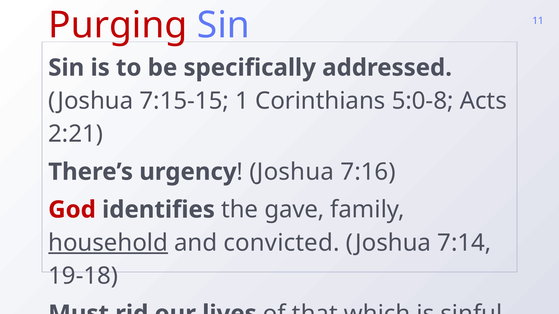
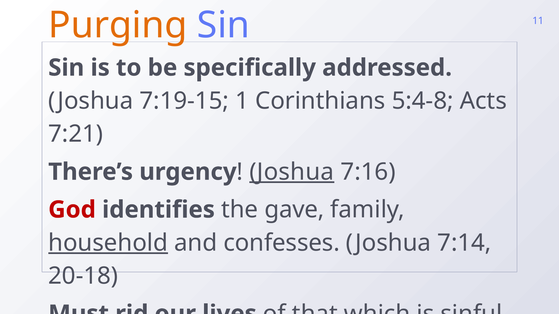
Purging colour: red -> orange (118, 25)
7:15-15: 7:15-15 -> 7:19-15 (184, 101)
5:0-8: 5:0-8 -> 5:4-8 (423, 101)
2:21: 2:21 -> 7:21 (76, 134)
Joshua underline: none -> present (292, 172)
convicted: convicted -> confesses (282, 243)
19-18: 19-18 -> 20-18 (83, 276)
